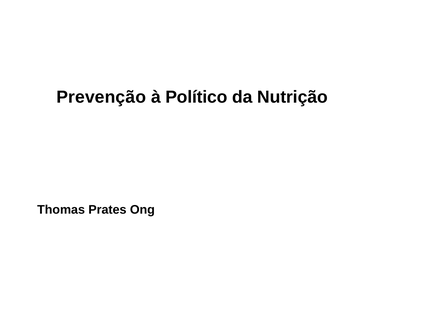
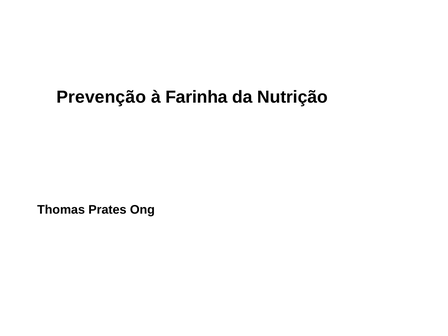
Político: Político -> Farinha (197, 97)
